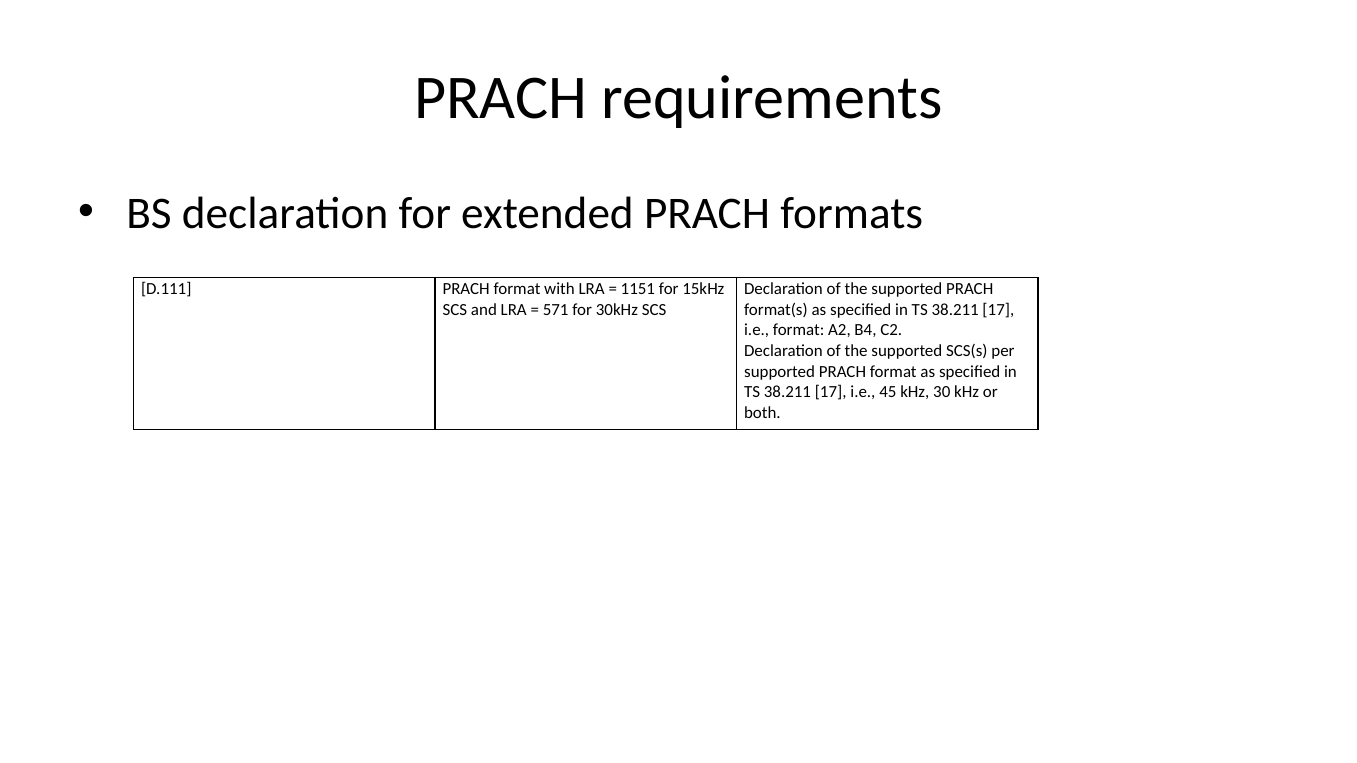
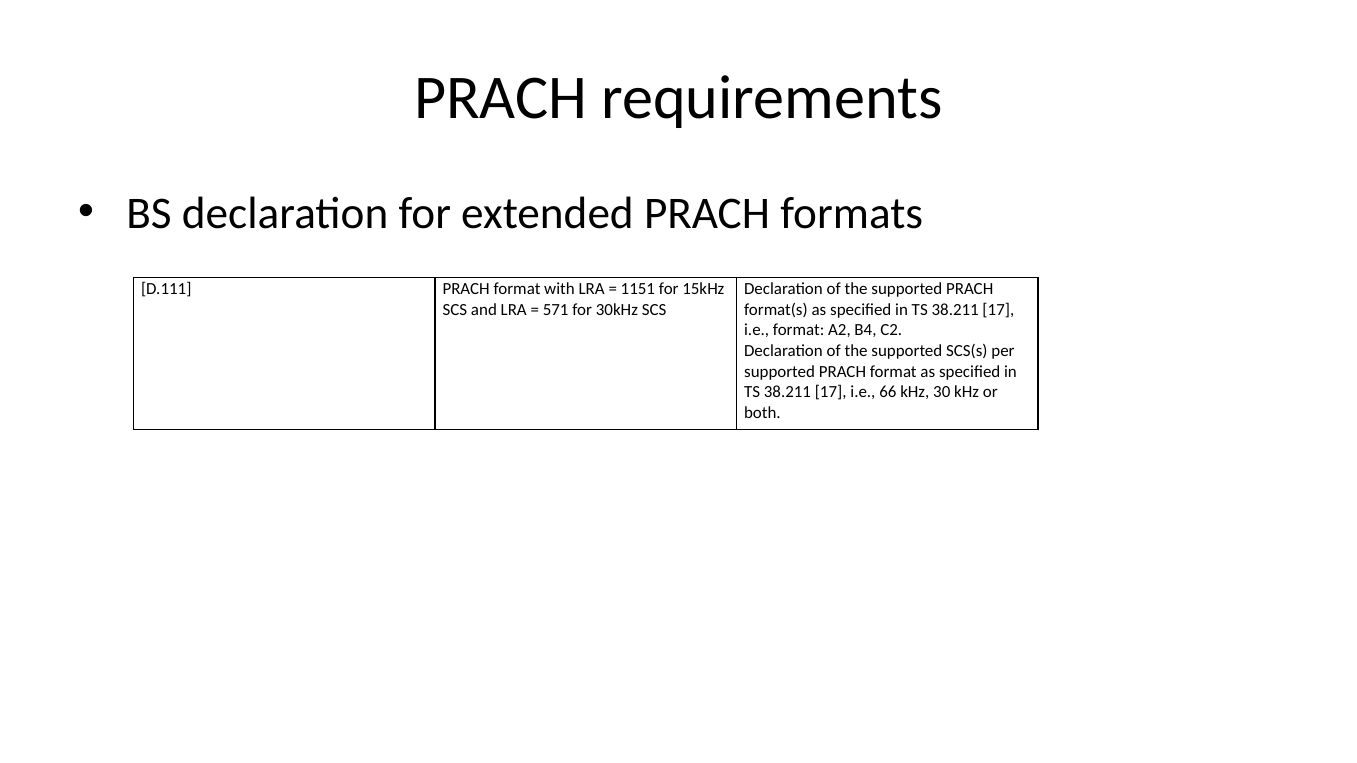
45: 45 -> 66 (888, 393)
